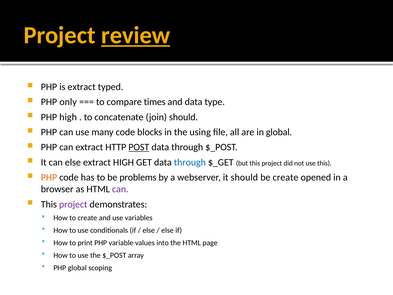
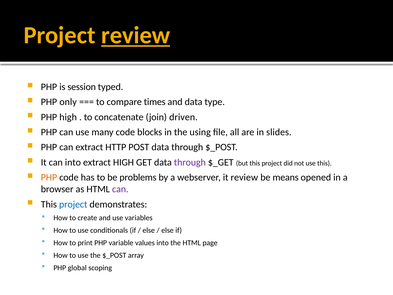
is extract: extract -> session (82, 87)
join should: should -> driven (183, 117)
in global: global -> slides (279, 132)
POST underline: present -> none (139, 147)
can else: else -> into (73, 162)
through colour: blue -> purple (190, 162)
it should: should -> review (244, 177)
be create: create -> means (286, 177)
project colour: purple -> blue (73, 204)
